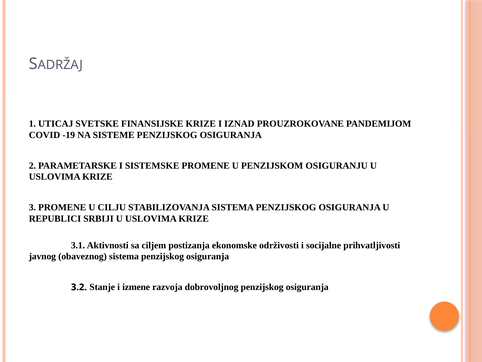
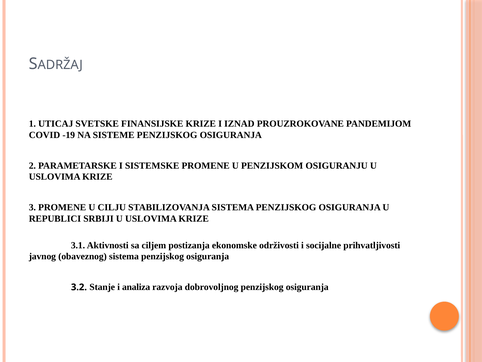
izmene: izmene -> analiza (136, 287)
